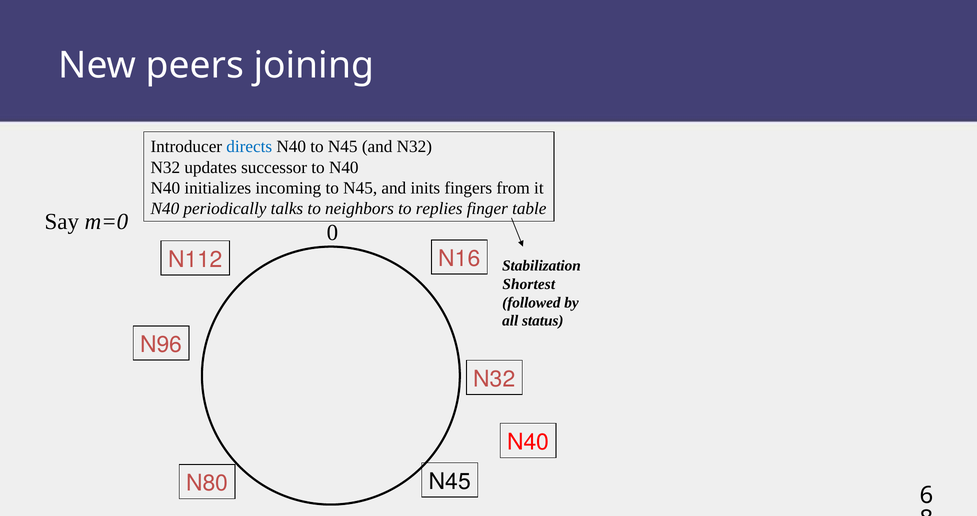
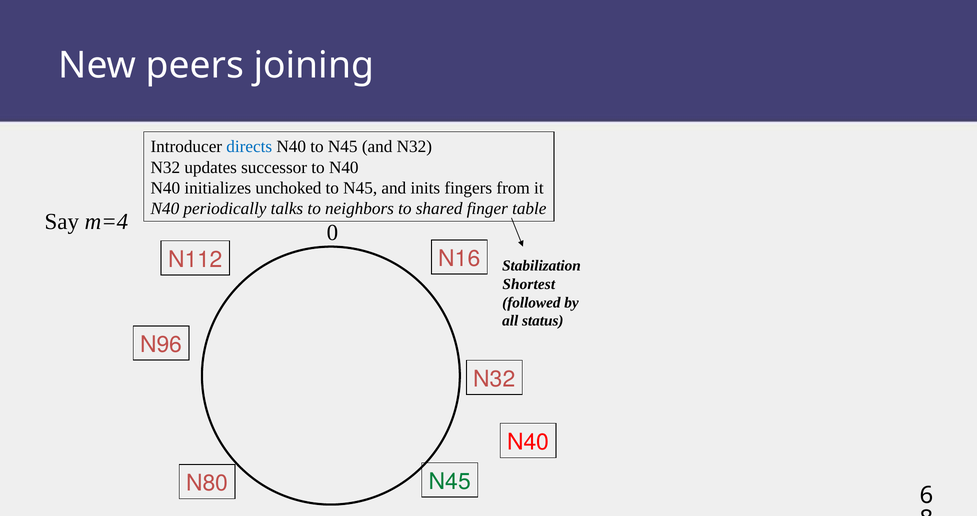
incoming: incoming -> unchoked (288, 188)
replies: replies -> shared (439, 209)
m=0: m=0 -> m=4 (106, 222)
N45 colour: black -> green (450, 482)
